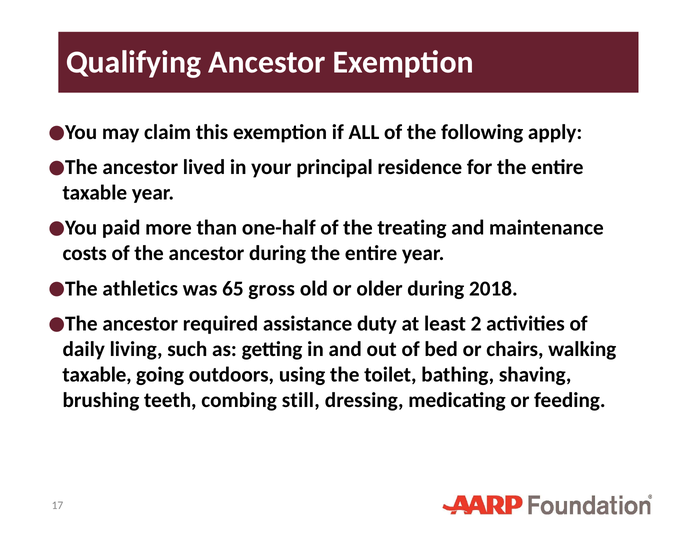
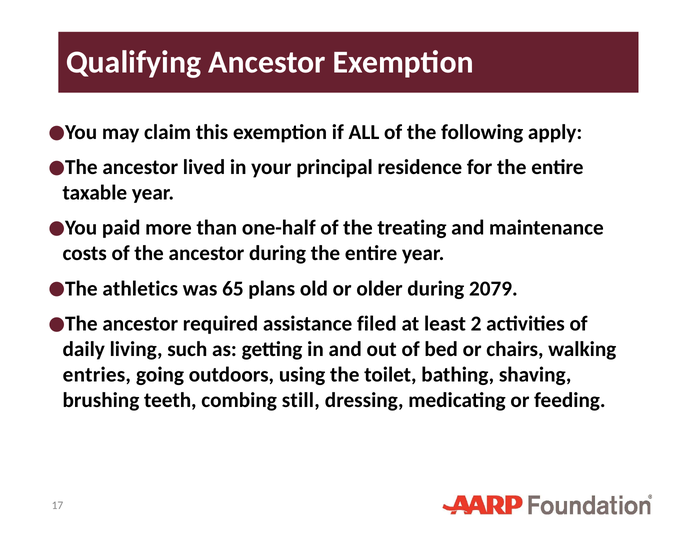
gross: gross -> plans (272, 289)
2018: 2018 -> 2079 (493, 289)
duty: duty -> filed (377, 324)
taxable: taxable -> entries (97, 375)
